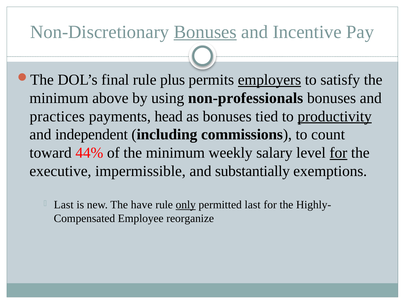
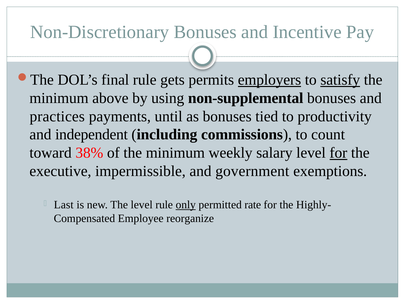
Bonuses underline: present -> none (205, 32)
plus: plus -> gets (173, 80)
satisfy underline: none -> present (340, 80)
non-professionals: non-professionals -> non-supplemental (246, 98)
head: head -> until (169, 116)
productivity underline: present -> none (335, 116)
44%: 44% -> 38% (89, 153)
substantially: substantially -> government (252, 171)
The have: have -> level (142, 205)
permitted last: last -> rate (253, 205)
